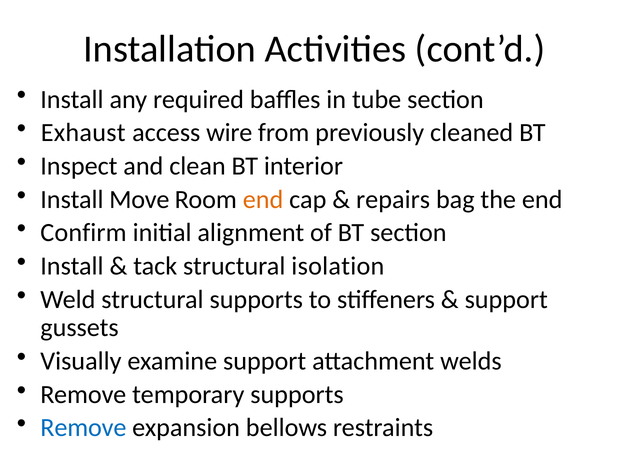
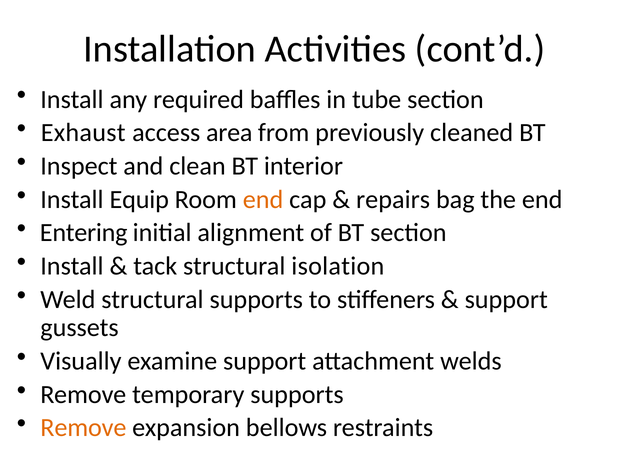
wire: wire -> area (229, 133)
Move: Move -> Equip (139, 199)
Confirm: Confirm -> Entering (84, 233)
Remove colour: blue -> orange (83, 428)
